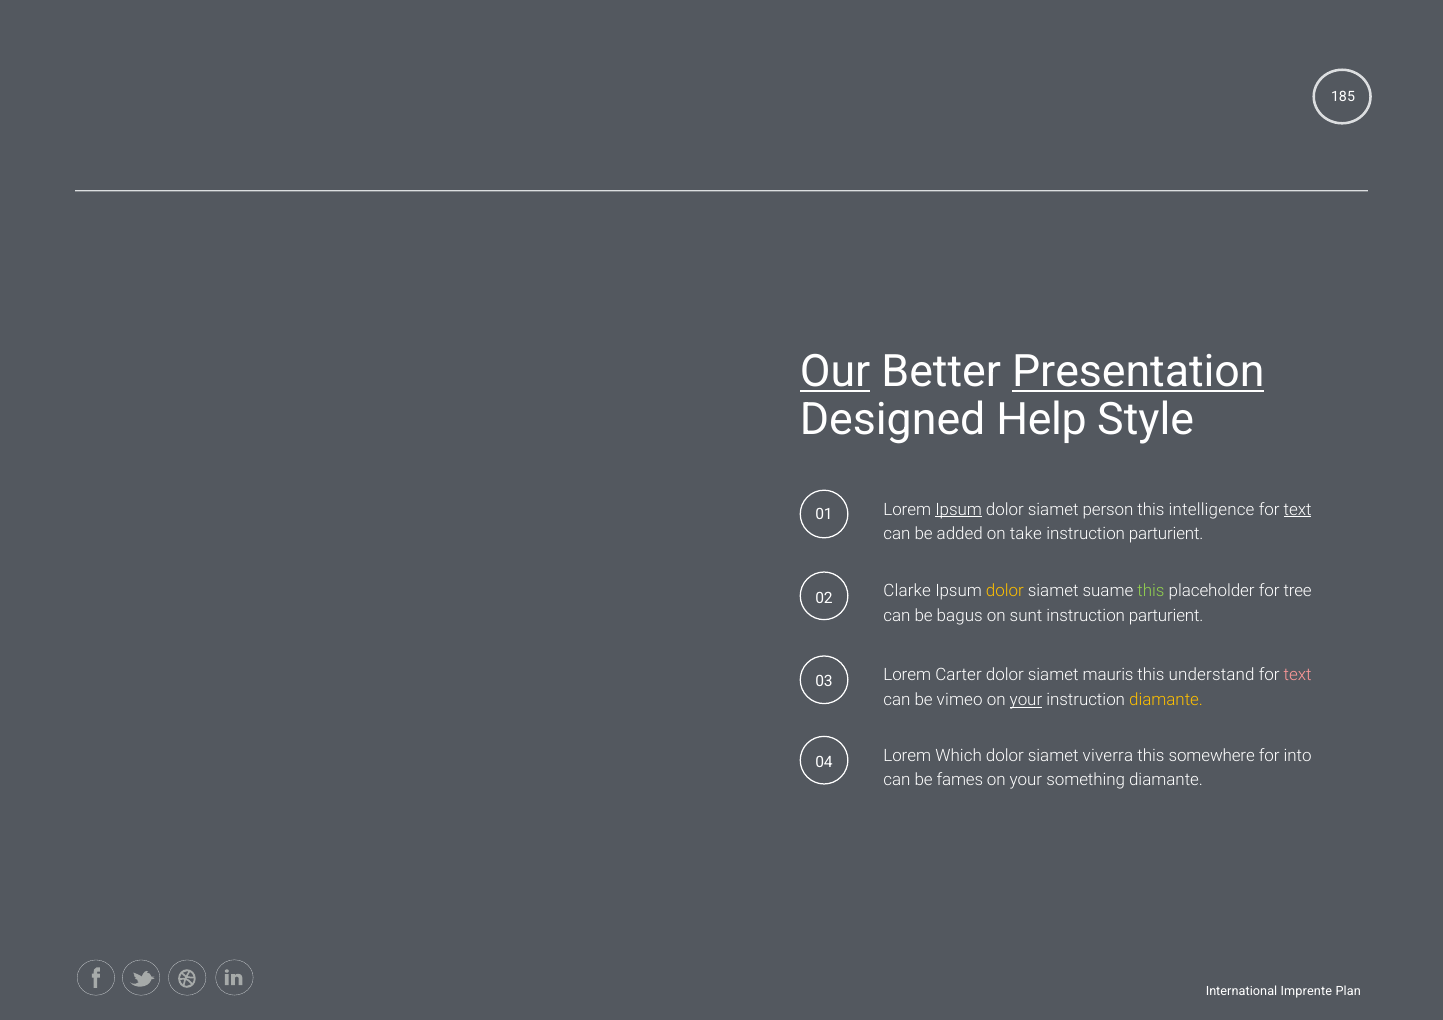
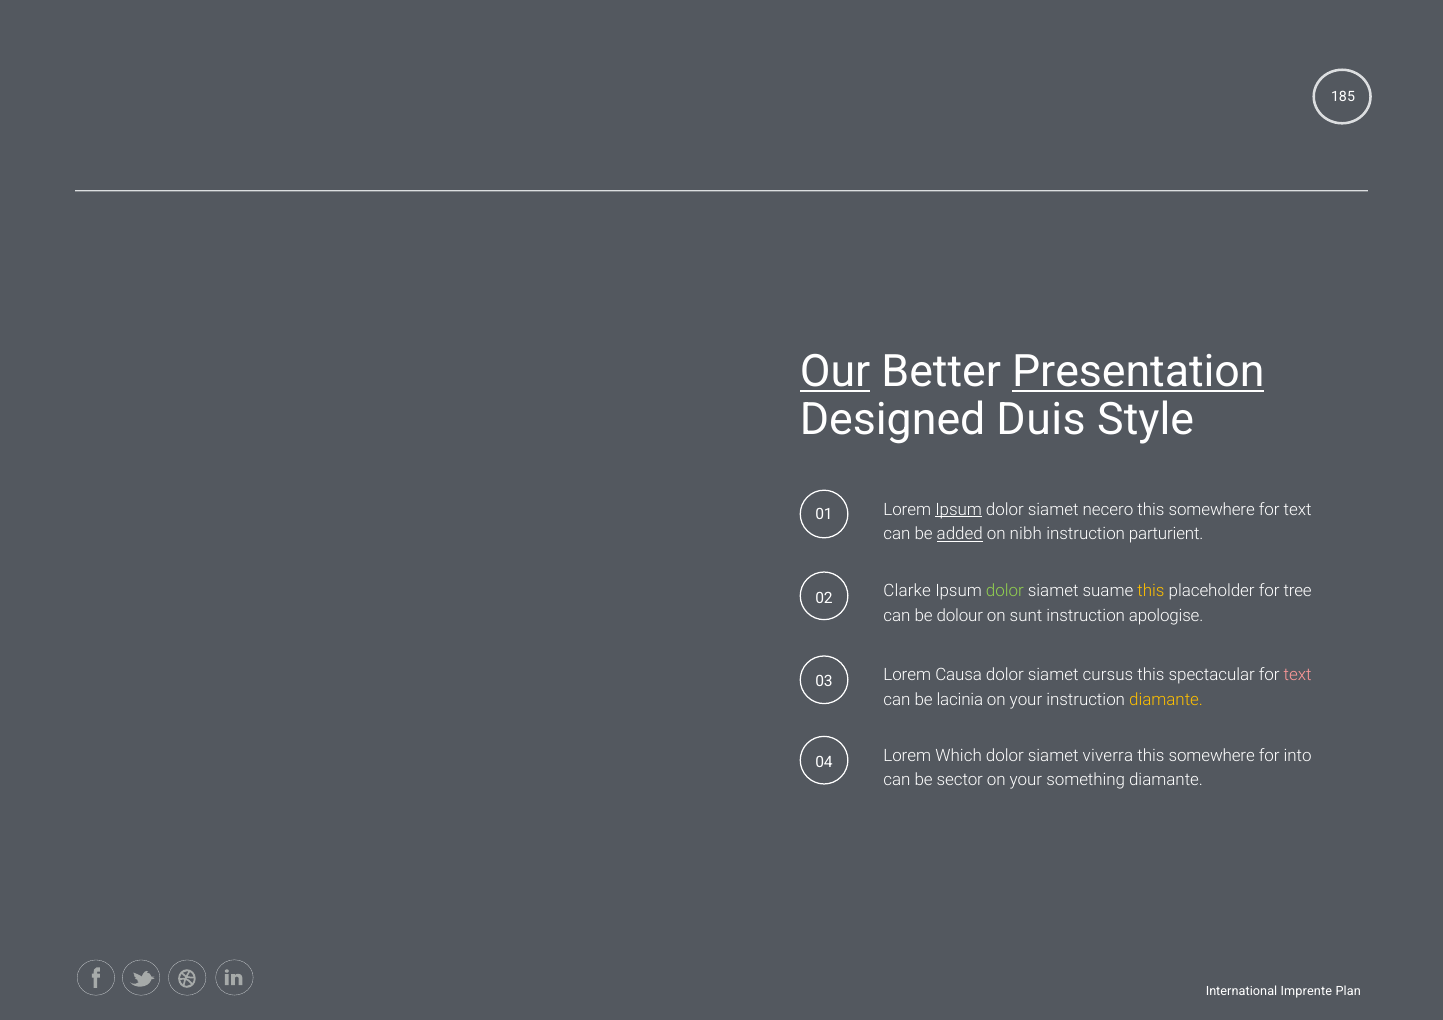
Help: Help -> Duis (1041, 420)
person: person -> necero (1108, 510)
intelligence: intelligence -> somewhere (1212, 510)
text underline: present -> none (1298, 510)
added underline: none -> present (960, 534)
take: take -> nibh (1026, 534)
dolor colour: yellow -> light green (1005, 591)
this colour: light green -> yellow (1151, 591)
bagus: bagus -> dolour (960, 616)
parturient: parturient -> apologise (1166, 616)
Carter: Carter -> Causa (959, 675)
mauris: mauris -> cursus (1108, 675)
understand: understand -> spectacular (1212, 675)
vimeo: vimeo -> lacinia (960, 700)
your underline: present -> none (1026, 700)
fames: fames -> sector (960, 780)
